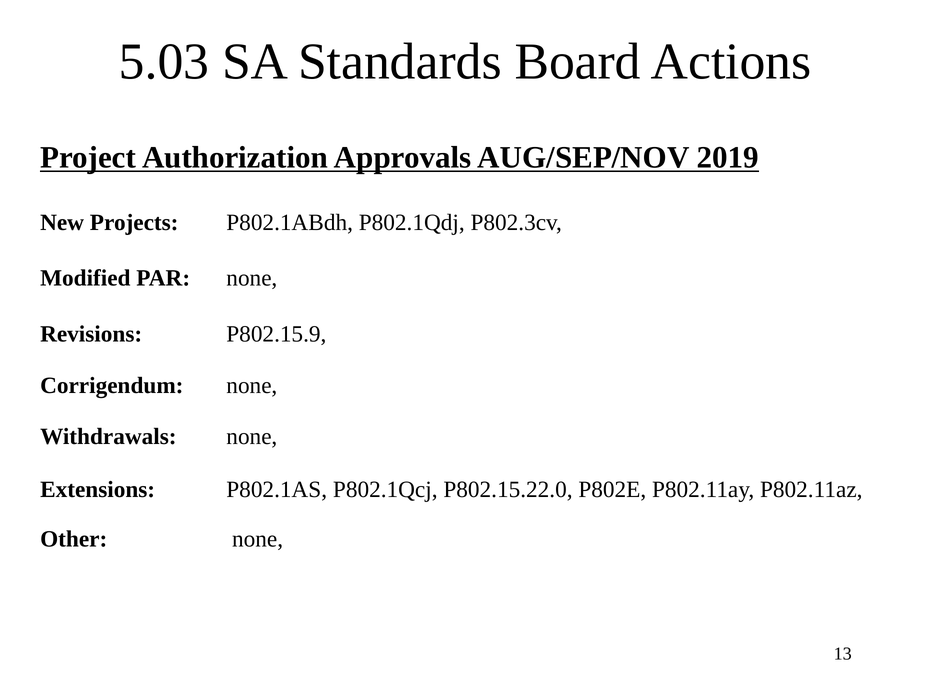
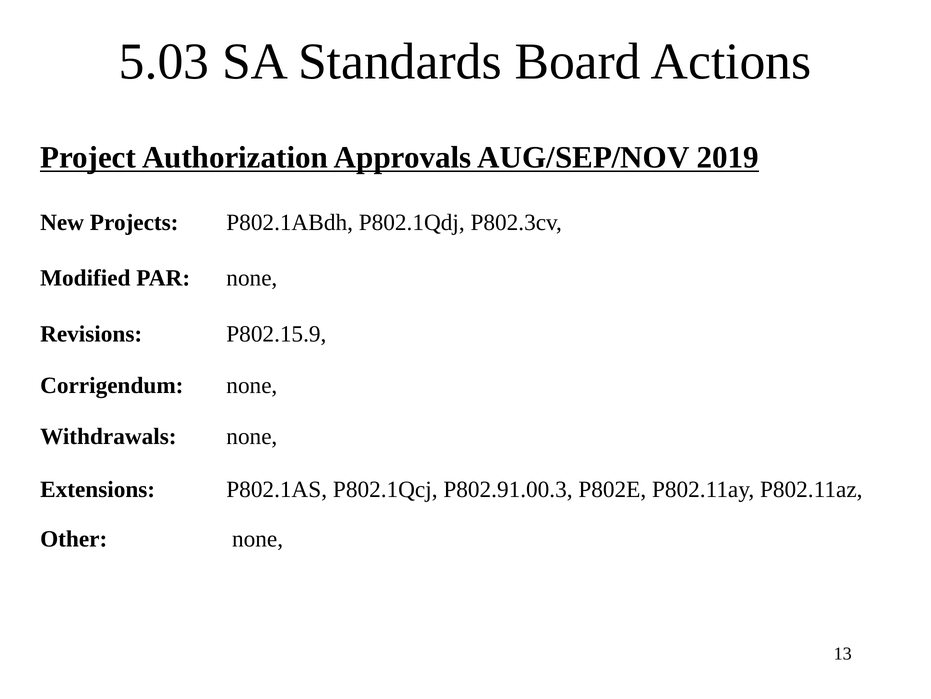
P802.15.22.0: P802.15.22.0 -> P802.91.00.3 (508, 489)
